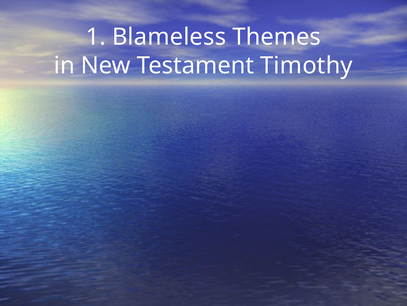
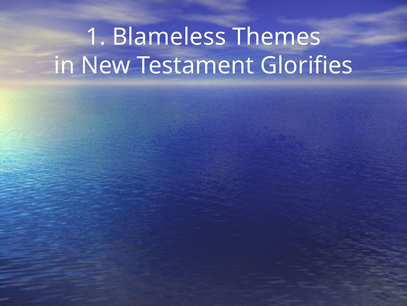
Timothy: Timothy -> Glorifies (307, 65)
